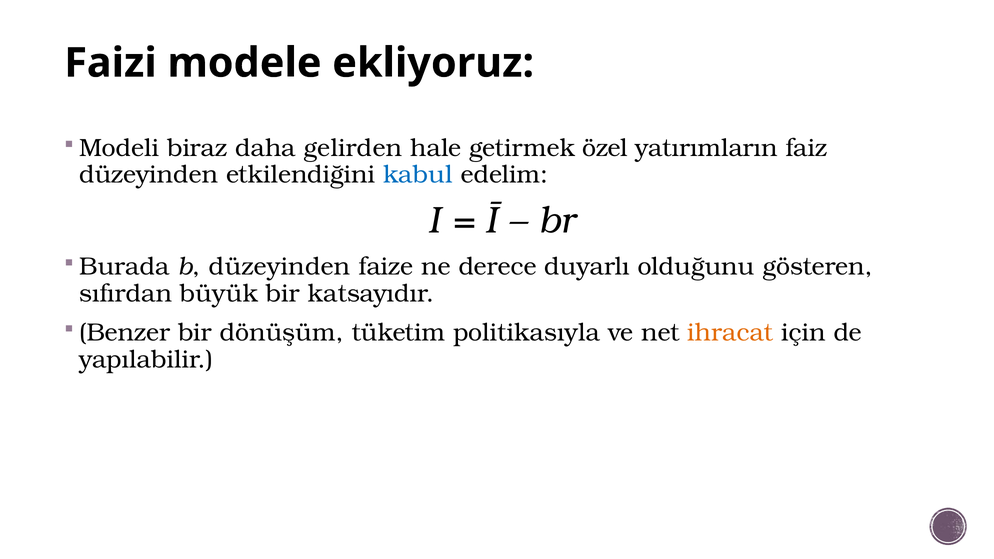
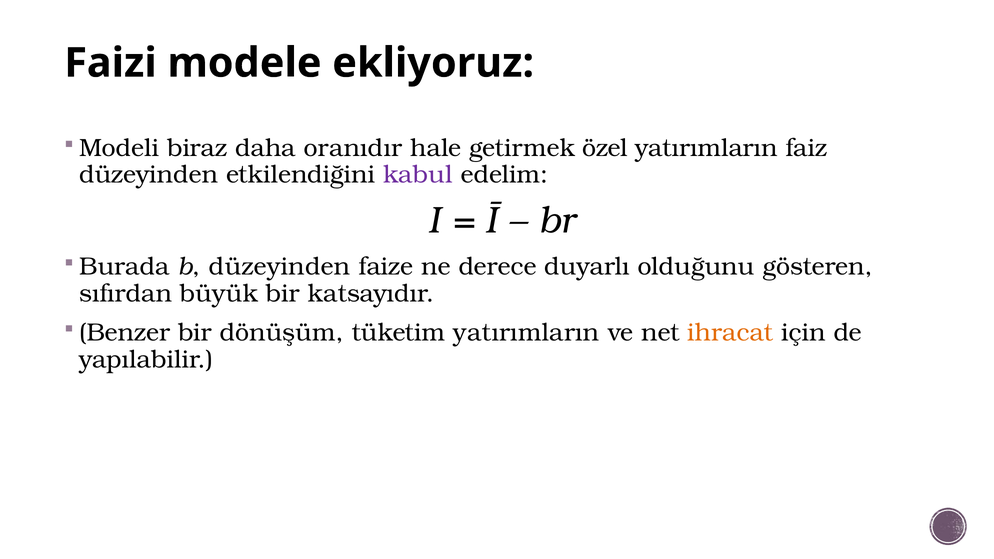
gelirden: gelirden -> oranıdır (353, 148)
kabul colour: blue -> purple (418, 175)
tüketim politikasıyla: politikasıyla -> yatırımların (526, 333)
